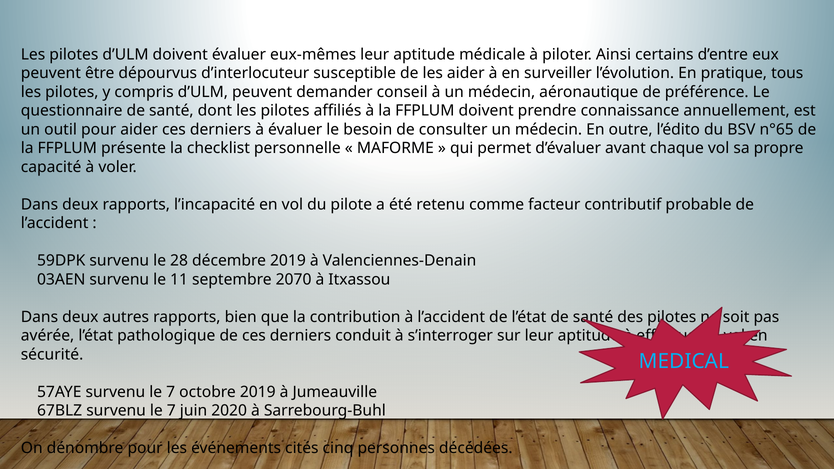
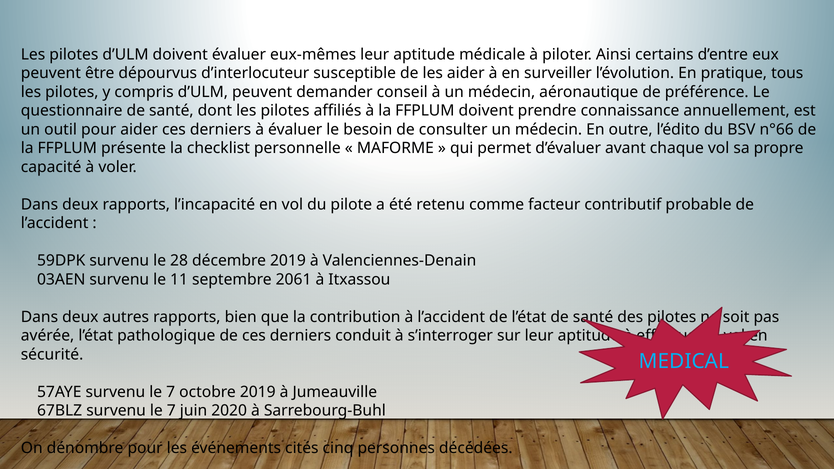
n°65: n°65 -> n°66 (777, 129)
2070: 2070 -> 2061 (294, 280)
